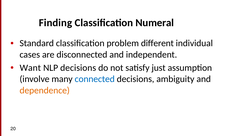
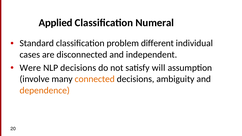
Finding: Finding -> Applied (56, 23)
Want: Want -> Were (30, 68)
just: just -> will (159, 68)
connected colour: blue -> orange (95, 79)
